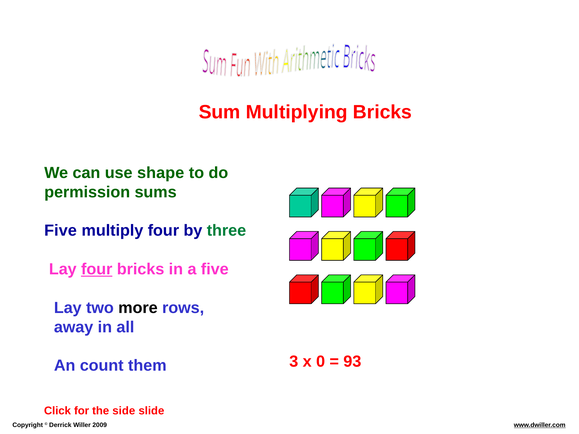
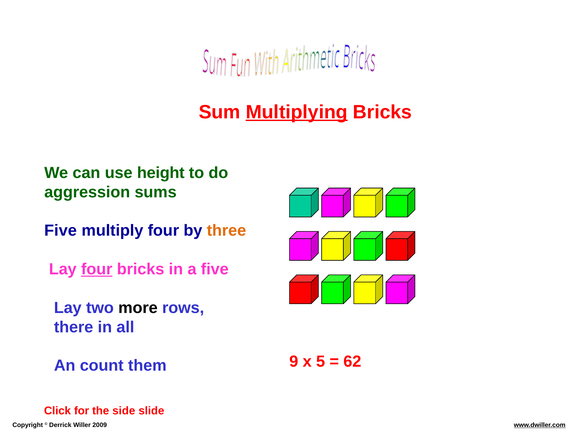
Multiplying underline: none -> present (297, 112)
shape: shape -> height (161, 173)
permission: permission -> aggression (87, 192)
three colour: green -> orange (226, 231)
away: away -> there (74, 327)
3: 3 -> 9 (294, 362)
0: 0 -> 5 (321, 362)
93: 93 -> 62 (352, 362)
